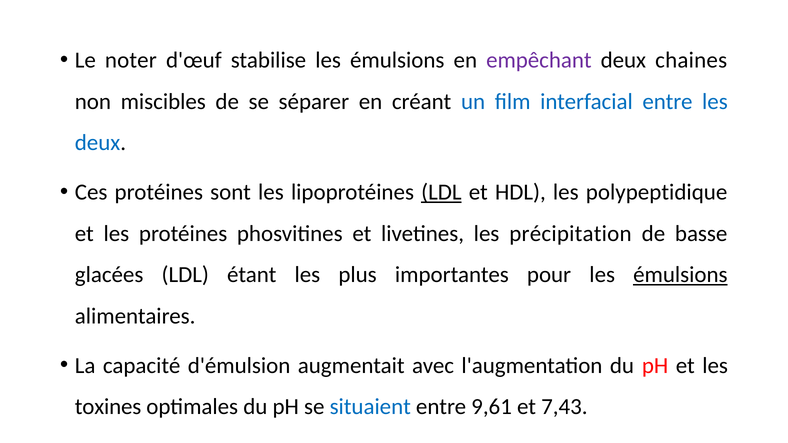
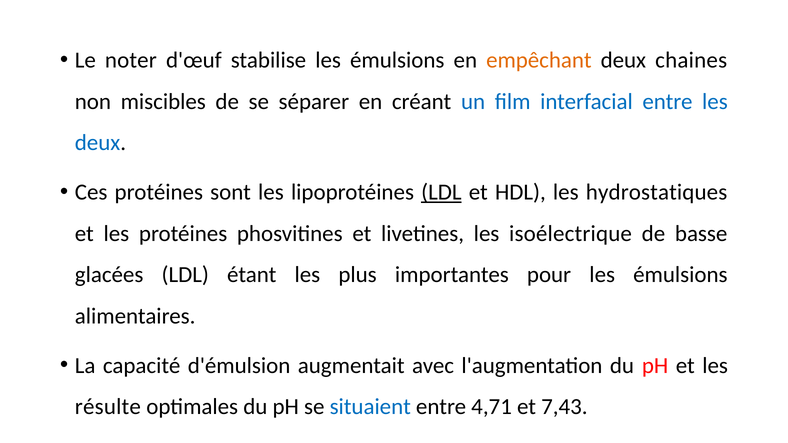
empêchant colour: purple -> orange (539, 60)
polypeptidique: polypeptidique -> hydrostatiques (657, 192)
précipitation: précipitation -> isoélectrique (570, 234)
émulsions underline: present -> none (680, 275)
toxines: toxines -> résulte (108, 407)
9,61: 9,61 -> 4,71 (492, 407)
